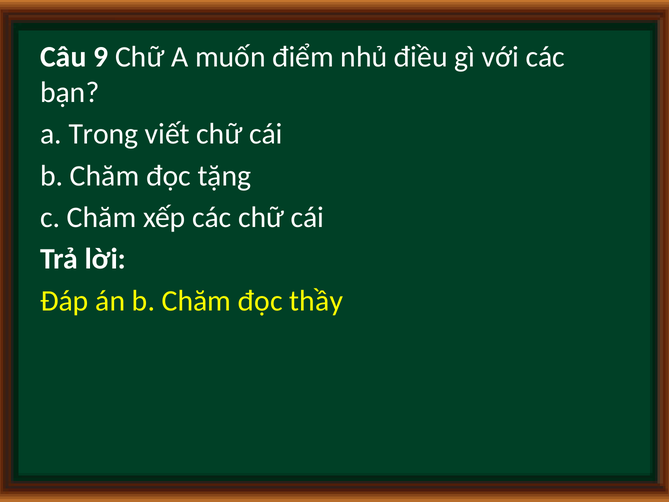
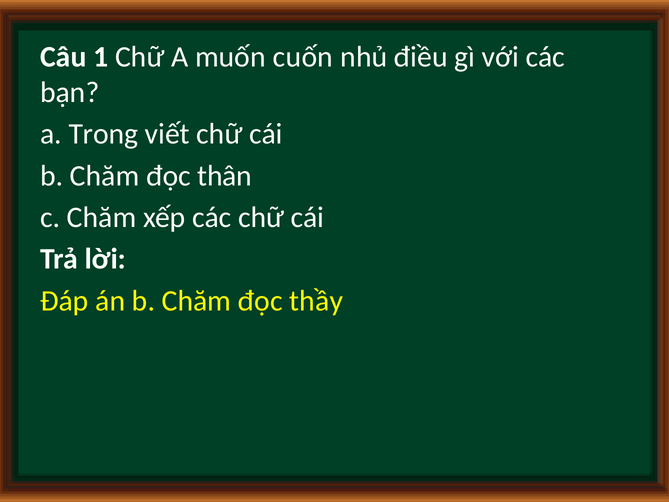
9: 9 -> 1 (101, 57)
điểm: điểm -> cuốn (303, 57)
tặng: tặng -> thân (225, 176)
